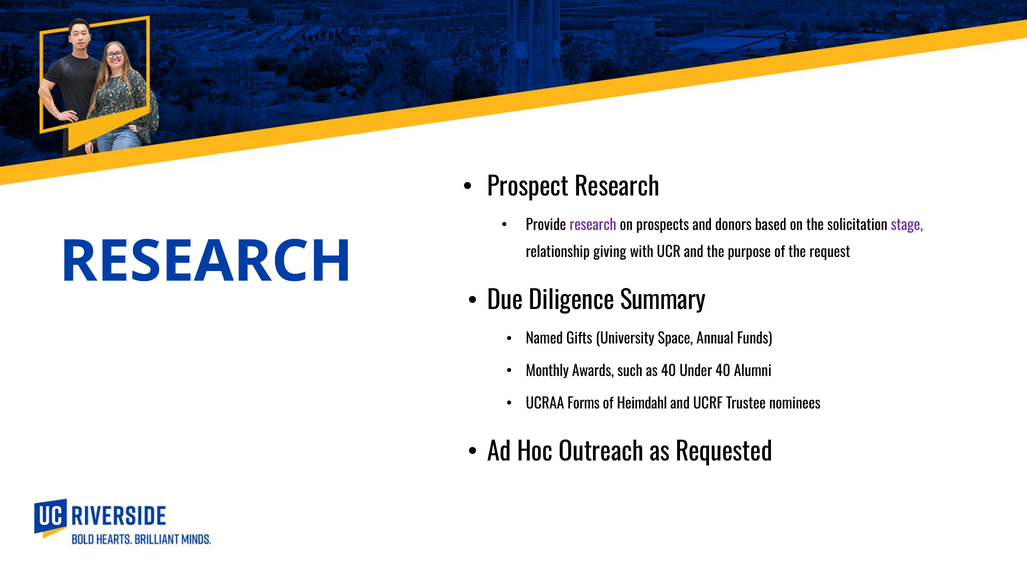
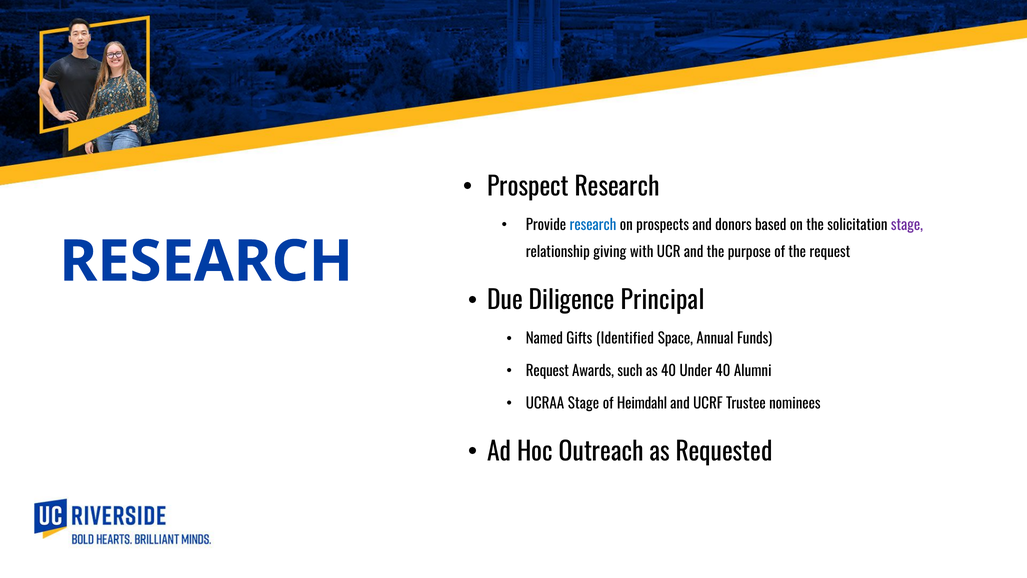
research colour: purple -> blue (593, 225)
Summary: Summary -> Principal (663, 301)
University: University -> Identified (625, 339)
Monthly: Monthly -> Request (547, 371)
UCRAA Forms: Forms -> Stage (583, 403)
